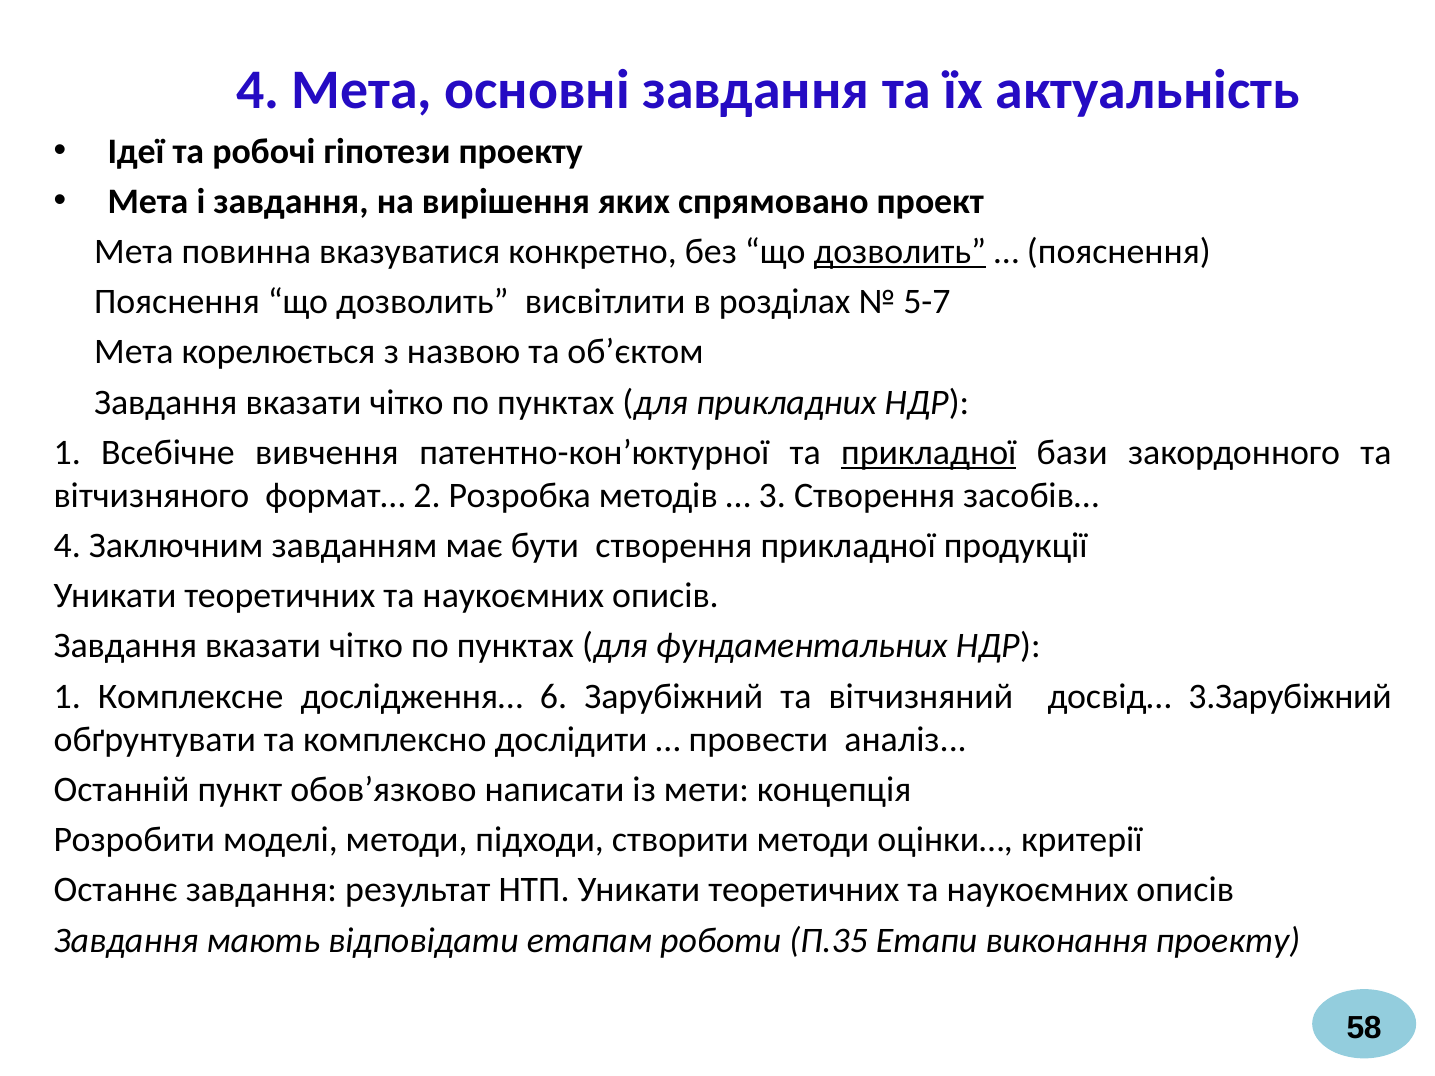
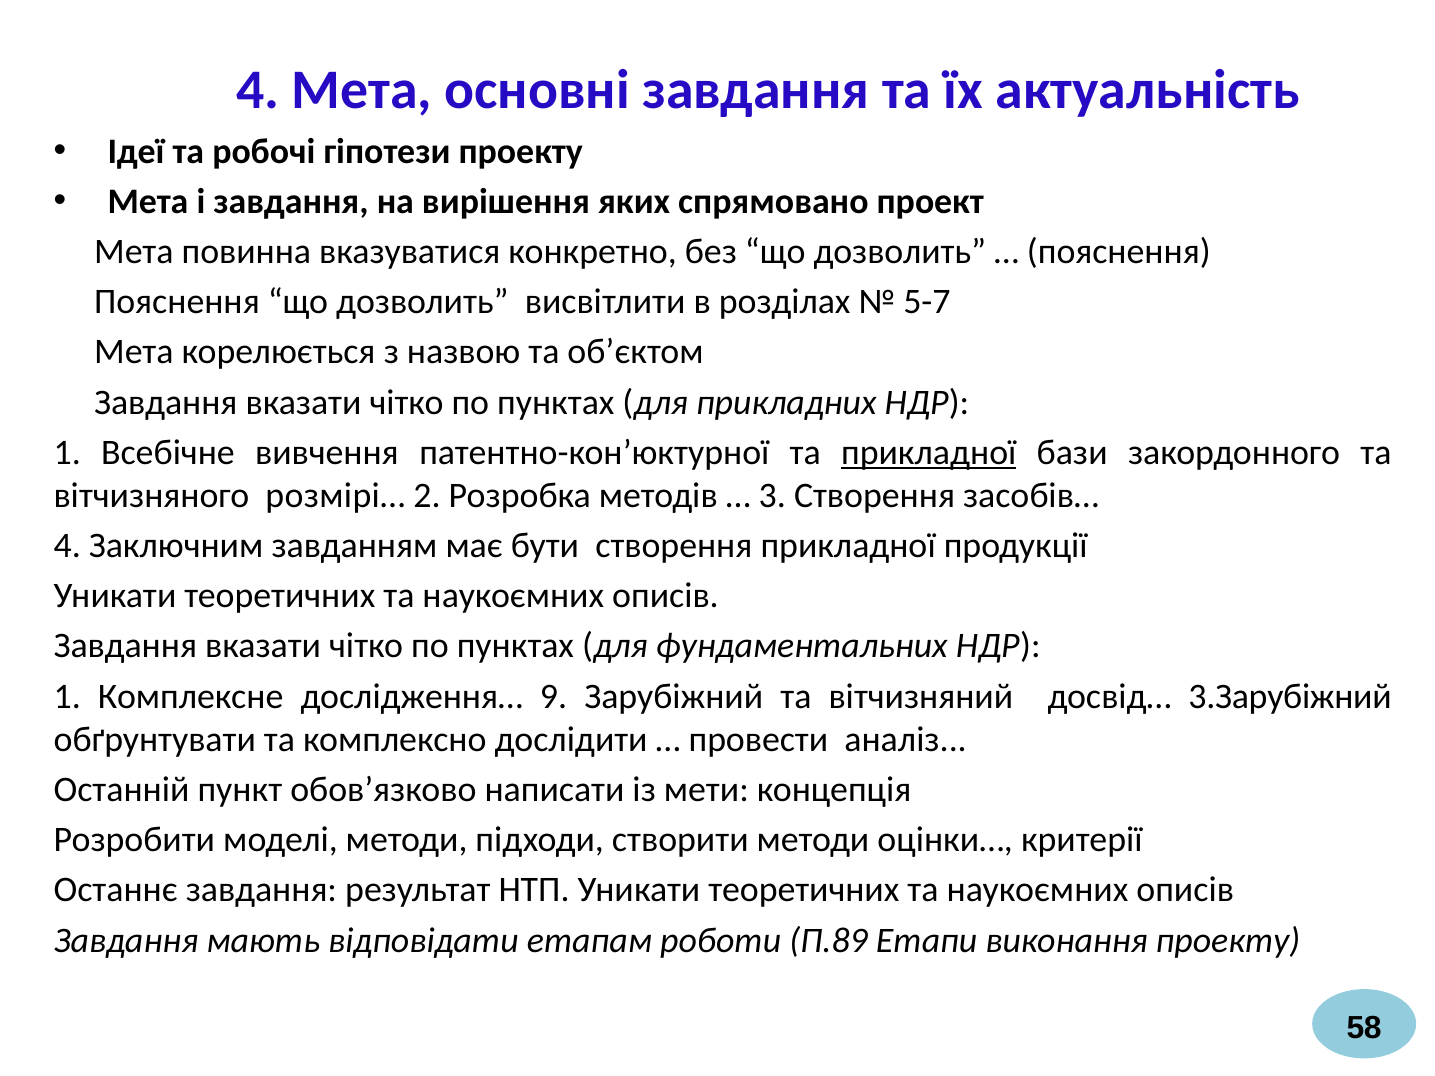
дозволить underline: present -> none (900, 252)
формат…: формат… -> розмірі… (335, 496)
6: 6 -> 9 (554, 697)
П.35: П.35 -> П.89 (829, 940)
